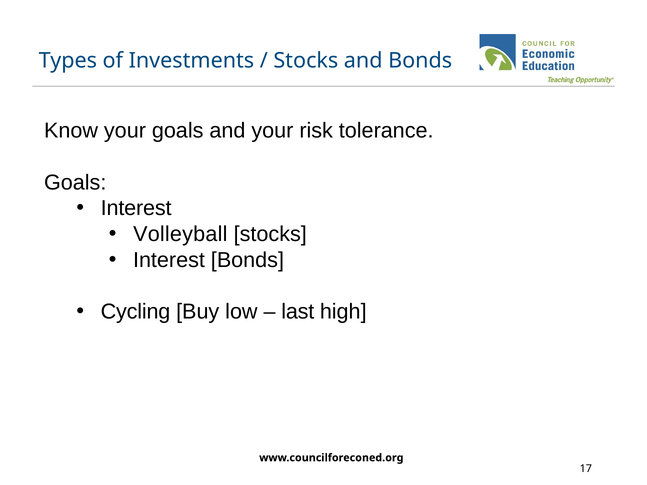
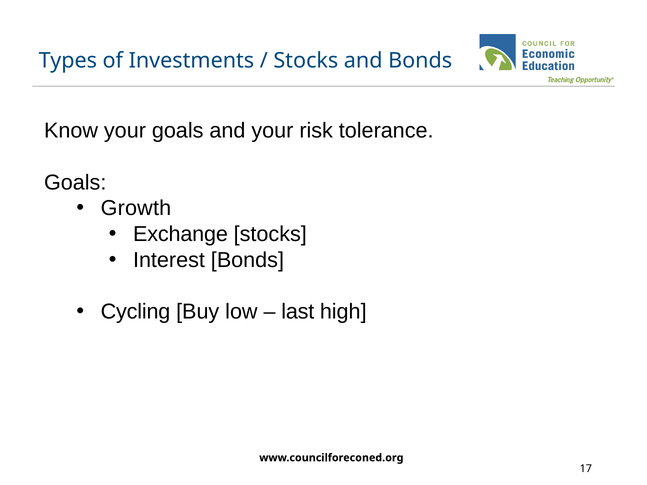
Interest: Interest -> Growth (136, 208)
Volleyball: Volleyball -> Exchange (180, 234)
